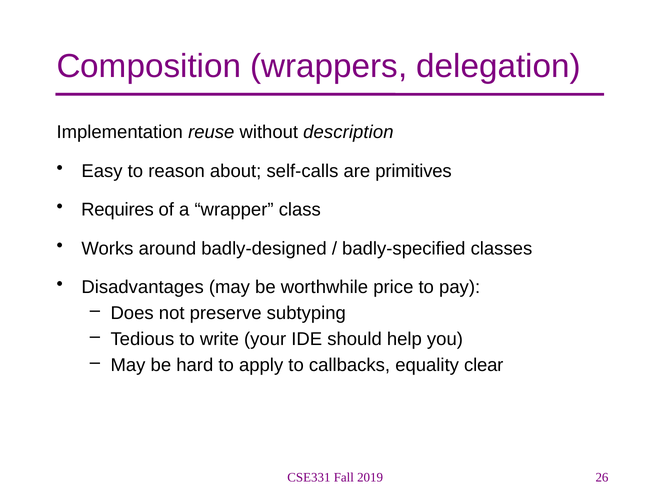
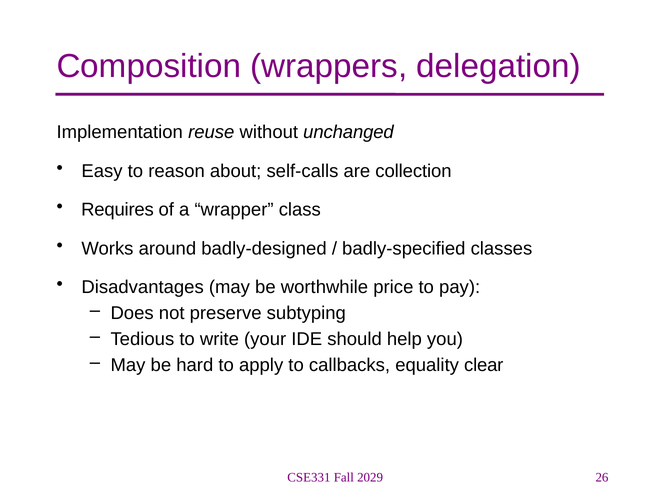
description: description -> unchanged (348, 132)
primitives: primitives -> collection (413, 171)
2019: 2019 -> 2029 (370, 477)
